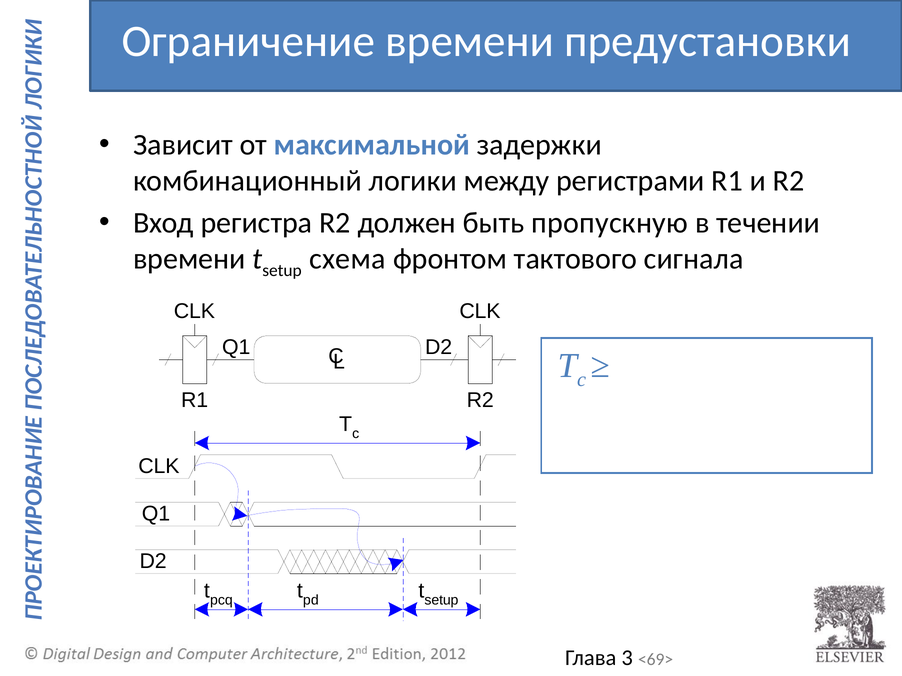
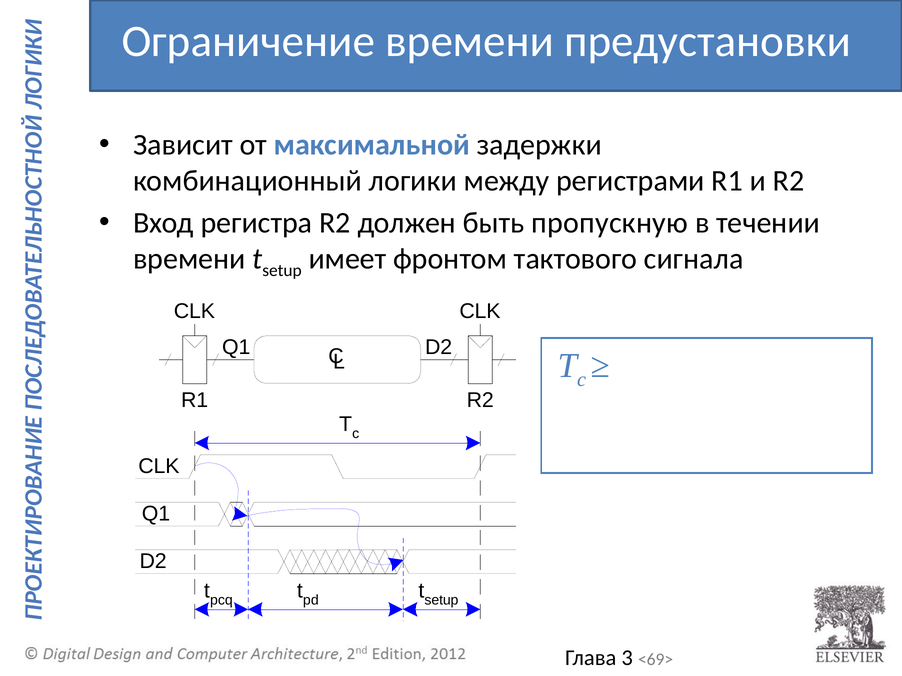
схема: схема -> имеет (348, 259)
